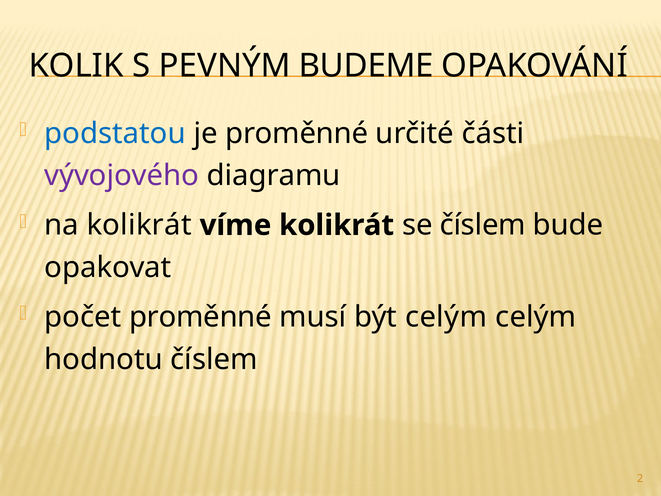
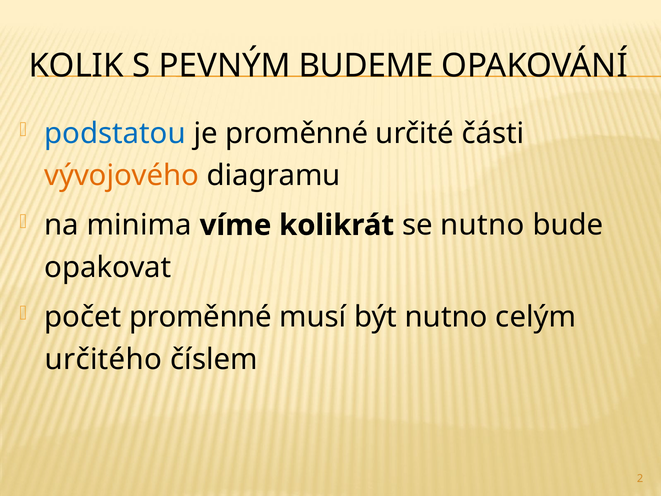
vývojového colour: purple -> orange (122, 176)
na kolikrát: kolikrát -> minima (139, 225)
se číslem: číslem -> nutno (483, 225)
být celým: celým -> nutno (446, 317)
hodnotu: hodnotu -> určitého (103, 359)
